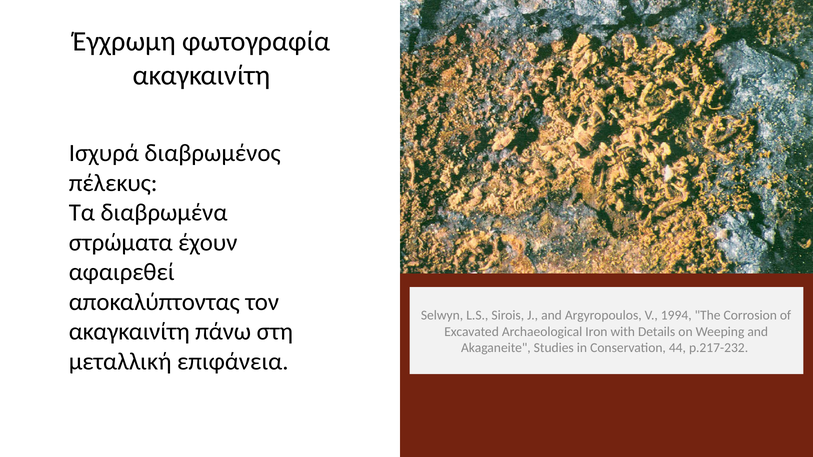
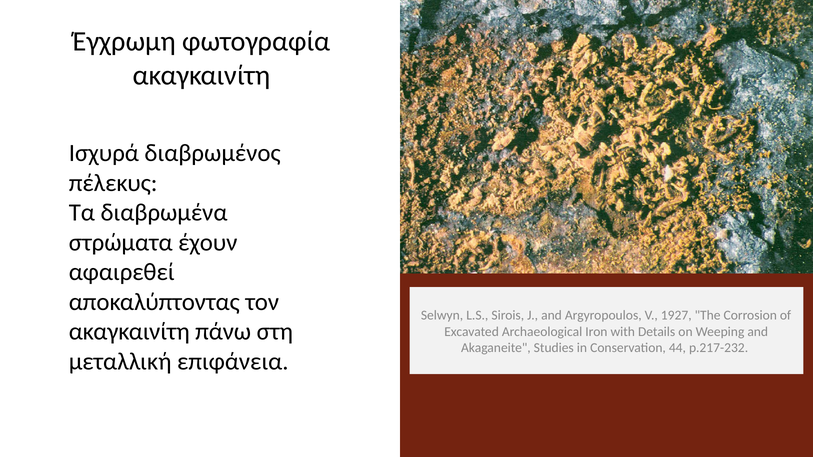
1994: 1994 -> 1927 (676, 316)
